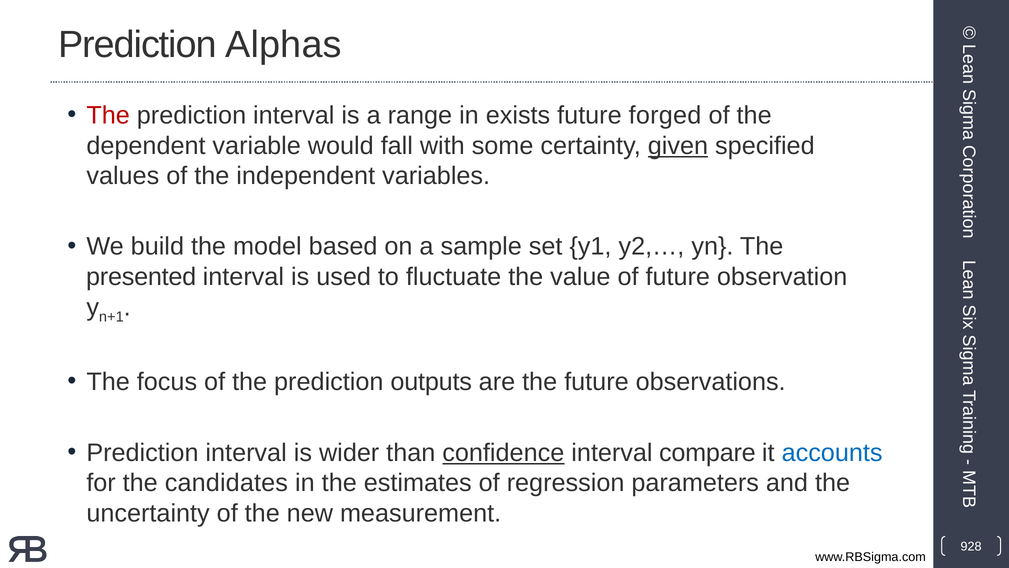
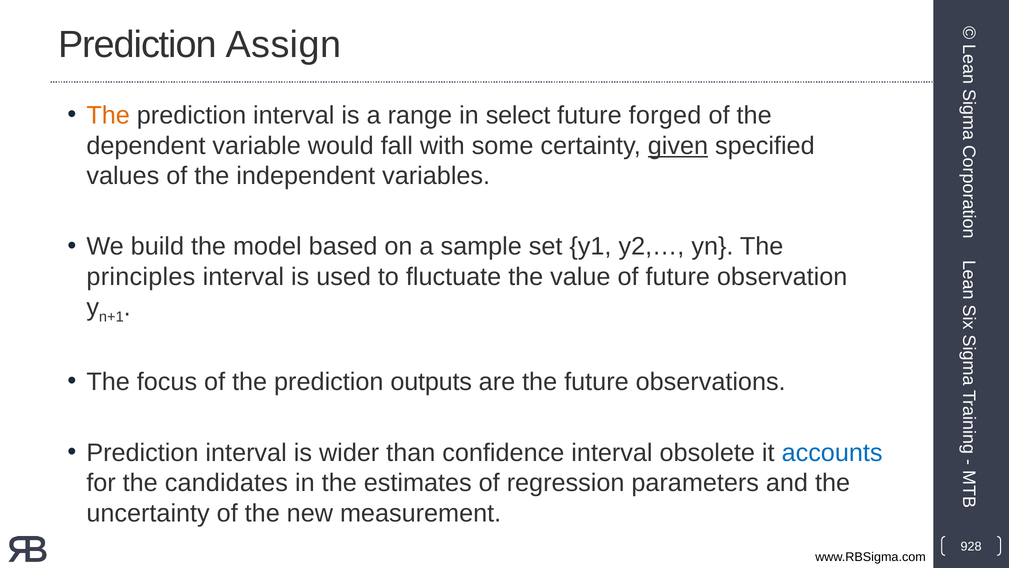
Alphas: Alphas -> Assign (283, 45)
The colour: red -> orange (108, 115)
exists: exists -> select (518, 115)
presented: presented -> principles (141, 277)
confidence underline: present -> none (503, 452)
compare: compare -> obsolete (707, 452)
